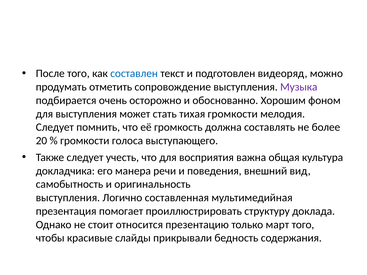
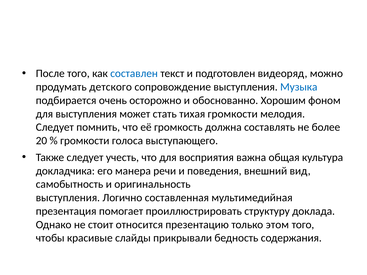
отметить: отметить -> детского (111, 87)
Музыка colour: purple -> blue (299, 87)
март: март -> этом (277, 225)
